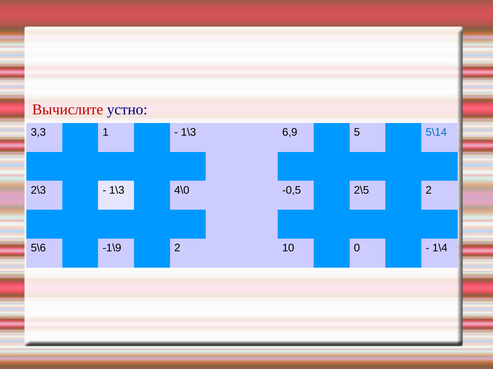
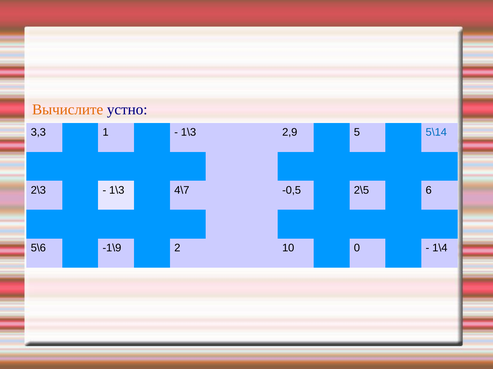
Вычислите colour: red -> orange (68, 110)
6,9: 6,9 -> 2,9 (290, 133)
4\0: 4\0 -> 4\7 (182, 191)
2\5 2: 2 -> 6 (429, 191)
